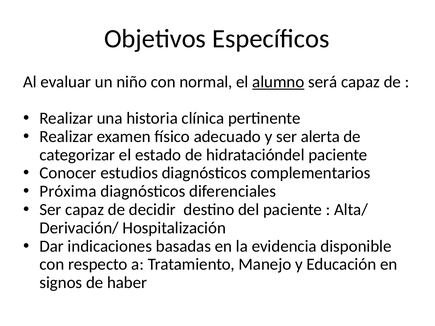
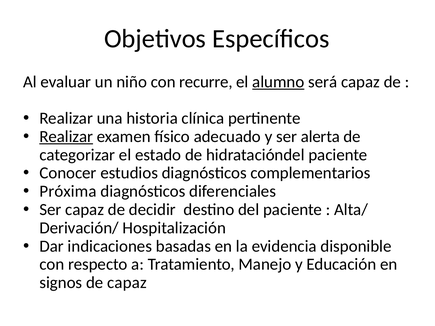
normal: normal -> recurre (206, 82)
Realizar underline: none -> present (66, 137)
de haber: haber -> capaz (127, 283)
